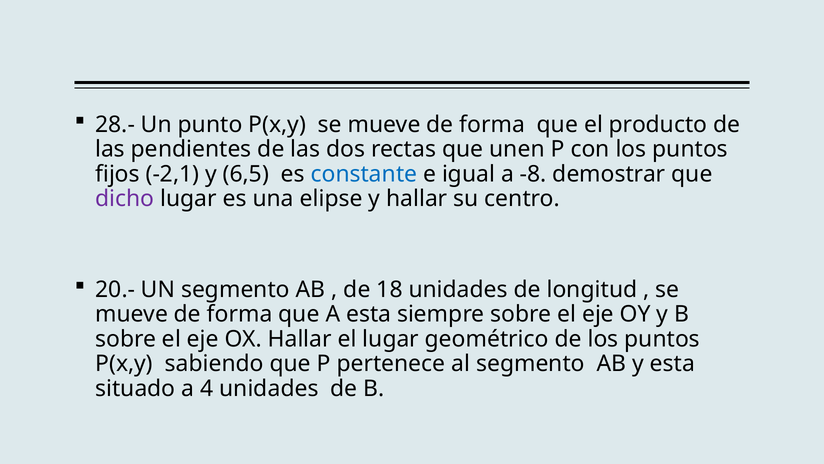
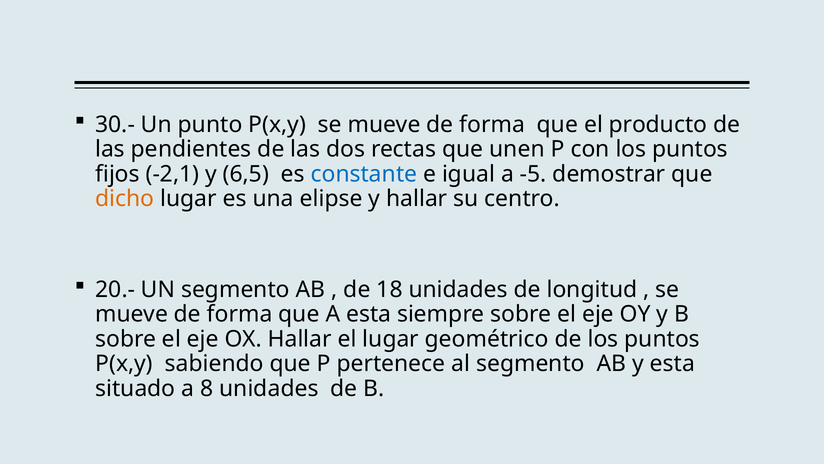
28.-: 28.- -> 30.- (115, 125)
-8: -8 -> -5 (533, 174)
dicho colour: purple -> orange (125, 199)
4: 4 -> 8 (207, 388)
